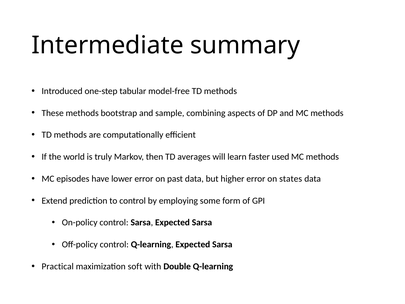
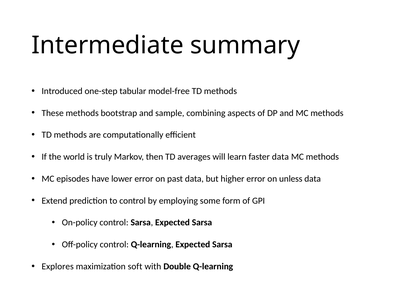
faster used: used -> data (280, 157)
states: states -> unless (291, 179)
Practical: Practical -> Explores (58, 266)
